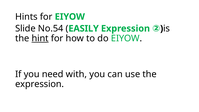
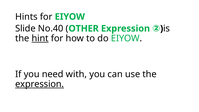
No.54: No.54 -> No.40 (51, 29)
EASILY: EASILY -> OTHER (84, 29)
expression underline: none -> present (40, 84)
